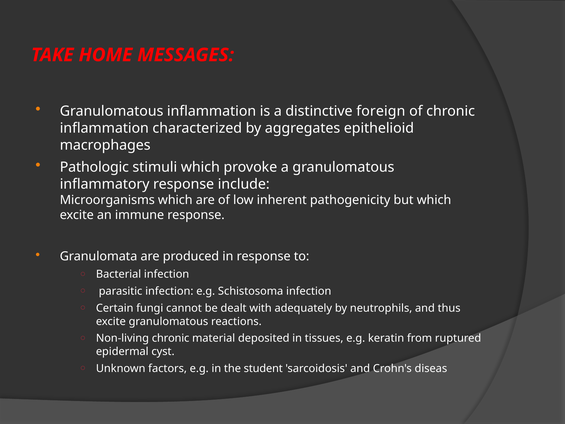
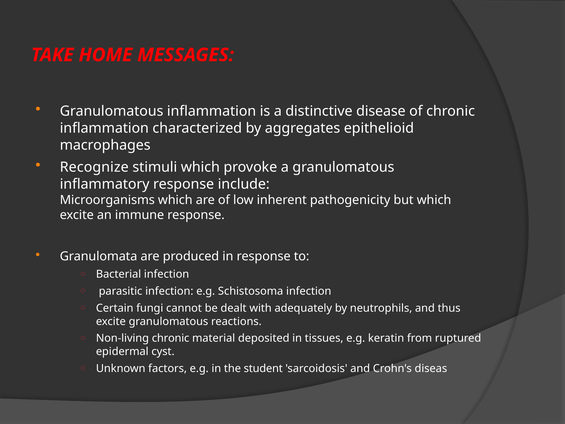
foreign: foreign -> disease (381, 111)
Pathologic: Pathologic -> Recognize (94, 167)
